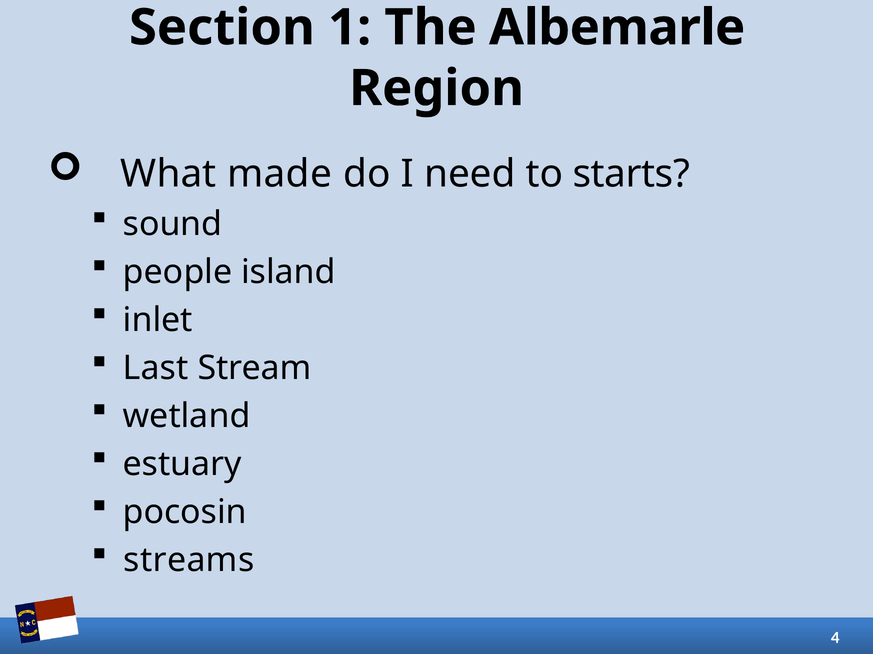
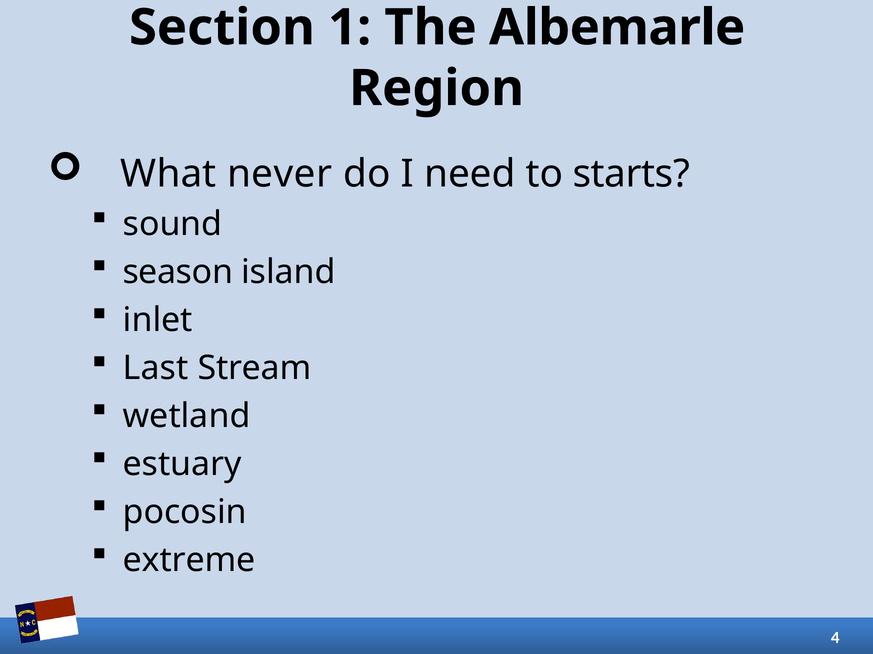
made: made -> never (280, 174)
people: people -> season (178, 272)
streams: streams -> extreme (189, 561)
